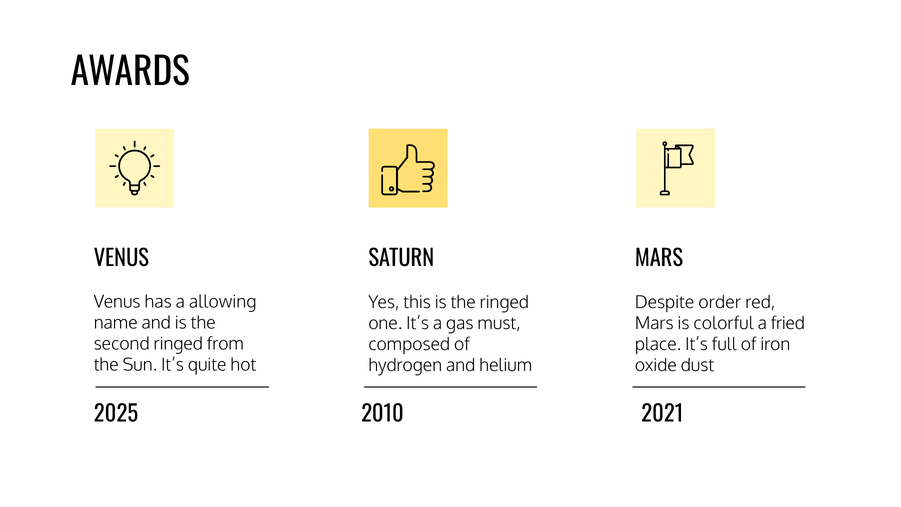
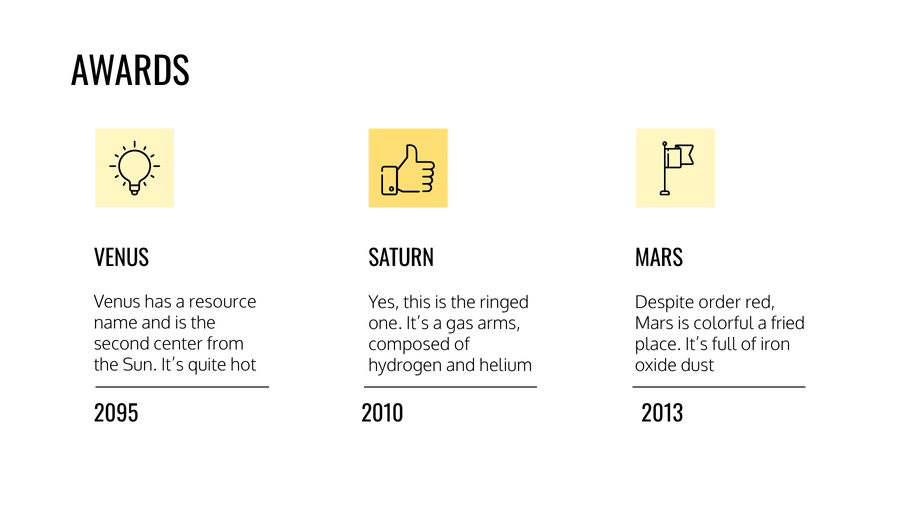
allowing: allowing -> resource (223, 302)
must: must -> arms (499, 323)
second ringed: ringed -> center (178, 344)
2025: 2025 -> 2095 (116, 414)
2021: 2021 -> 2013 (662, 414)
